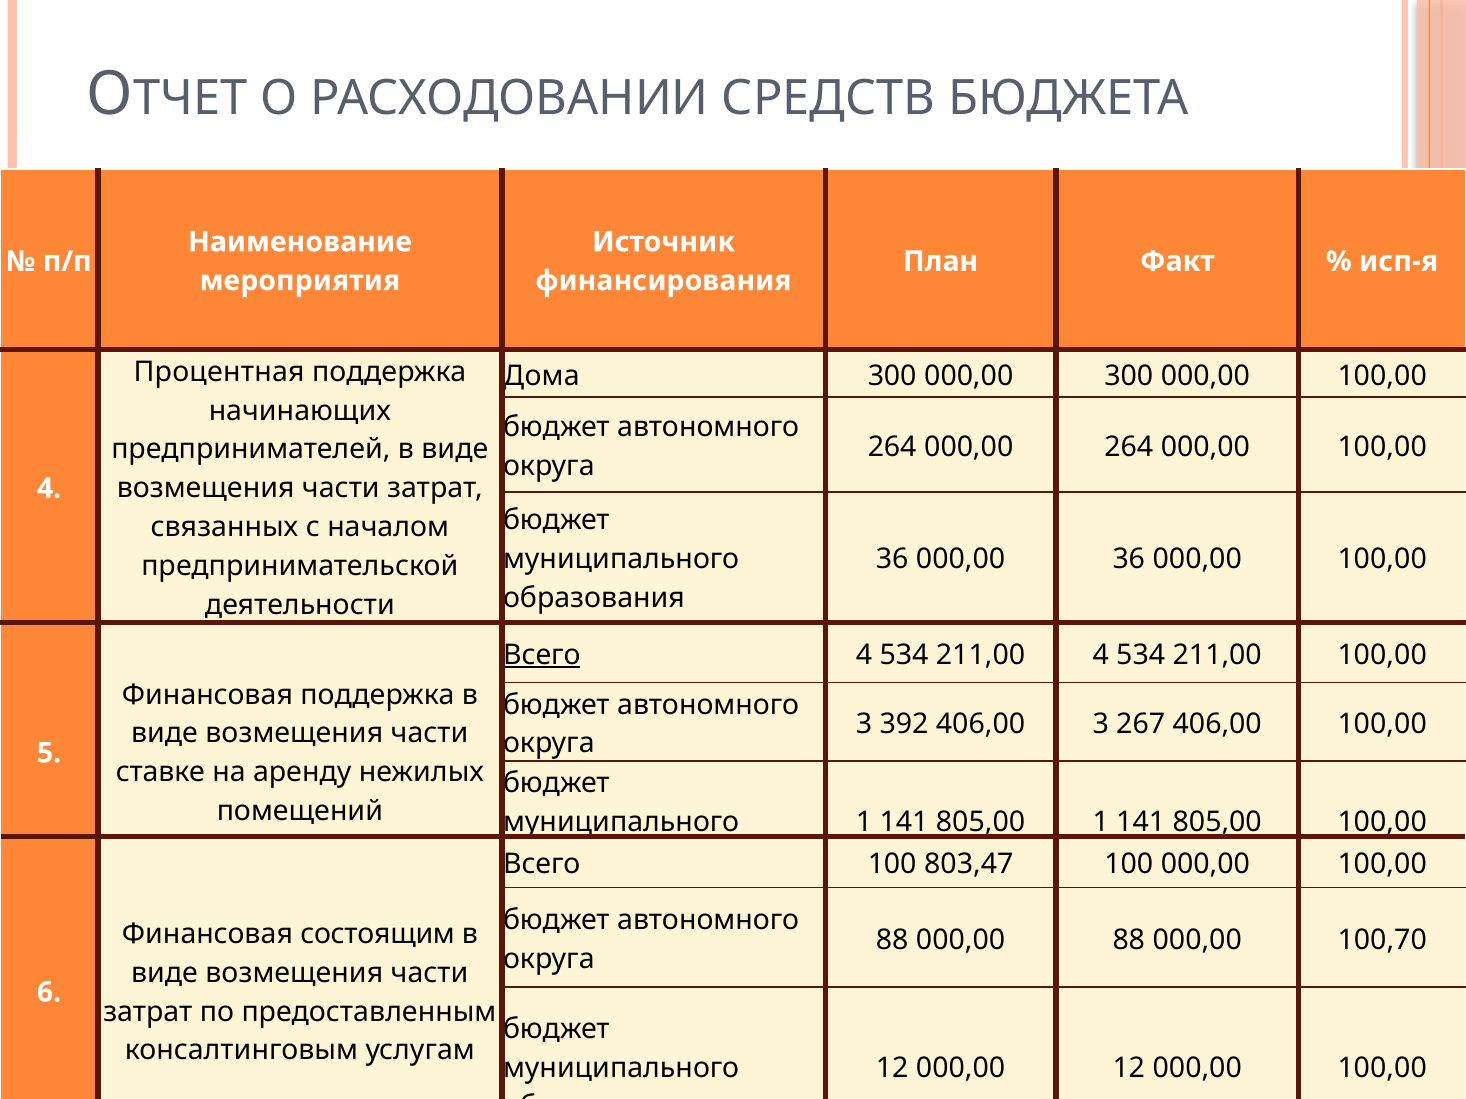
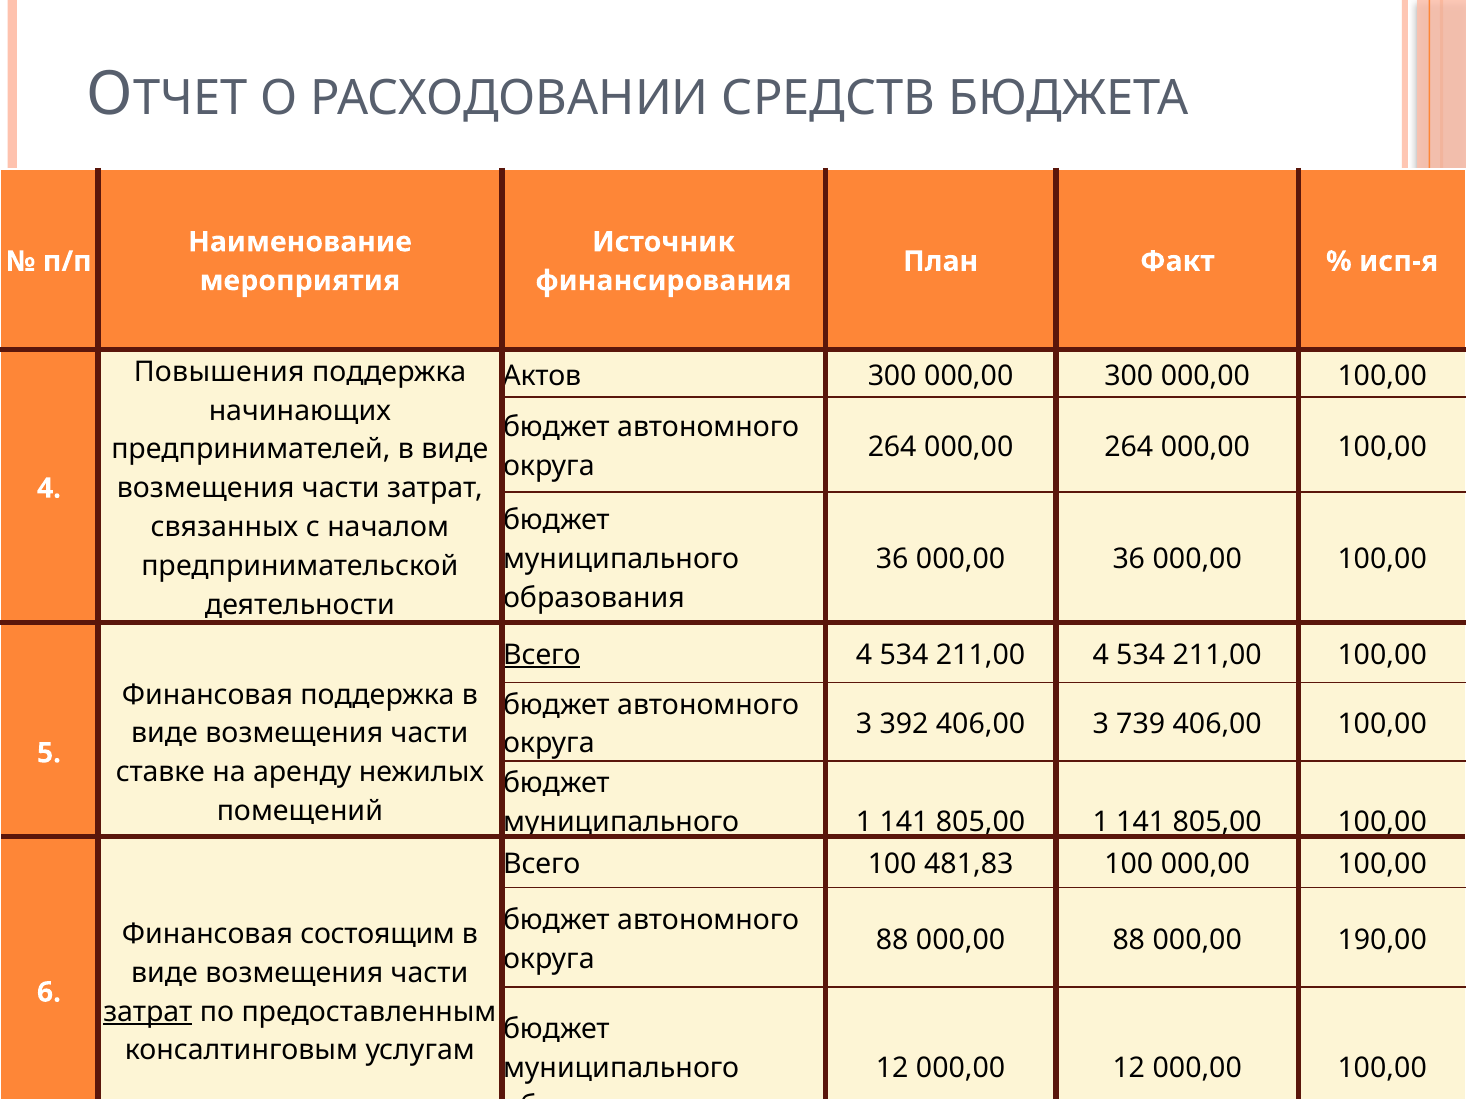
Процентная: Процентная -> Повышения (219, 372)
Дома: Дома -> Актов (542, 376)
267: 267 -> 739 (1141, 725)
803,47: 803,47 -> 481,83 (969, 865)
100,70: 100,70 -> 190,00 (1382, 940)
затрат underline: none -> present (148, 1012)
